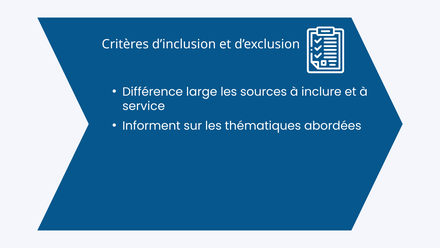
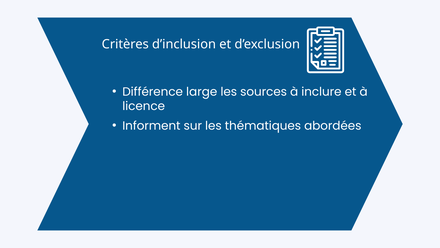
service: service -> licence (144, 106)
